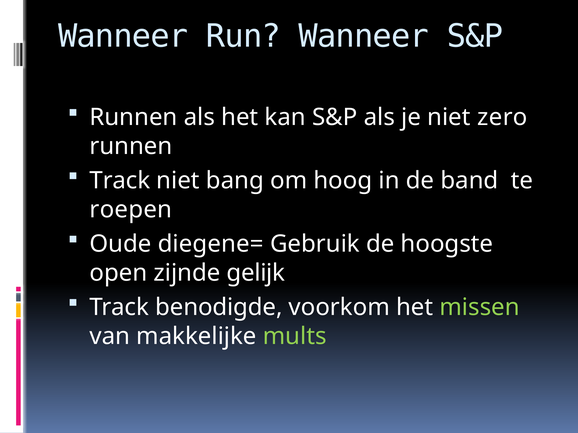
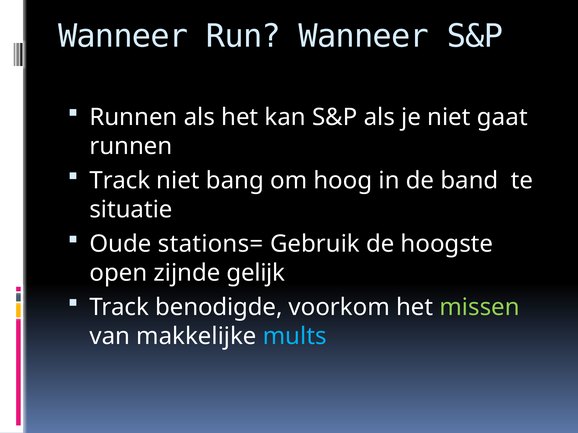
zero: zero -> gaat (502, 117)
roepen: roepen -> situatie (131, 210)
diegene=: diegene= -> stations= (211, 244)
mults colour: light green -> light blue (295, 337)
